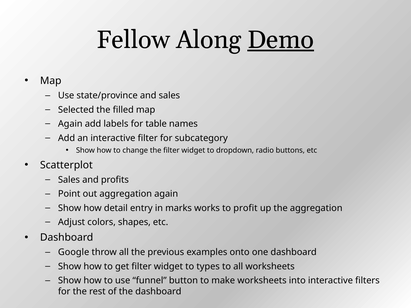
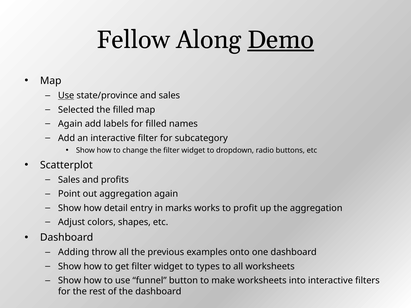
Use underline: none -> present (66, 96)
for table: table -> filled (156, 124)
Google: Google -> Adding (74, 253)
